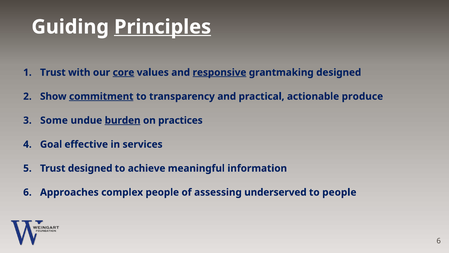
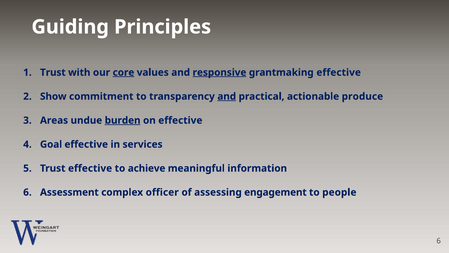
Principles underline: present -> none (163, 27)
grantmaking designed: designed -> effective (339, 72)
commitment underline: present -> none (101, 96)
and underline: none -> present (227, 96)
Some: Some -> Areas (54, 120)
on practices: practices -> effective (180, 120)
Trust designed: designed -> effective (90, 168)
Approaches: Approaches -> Assessment (69, 192)
complex people: people -> officer (162, 192)
underserved: underserved -> engagement (275, 192)
